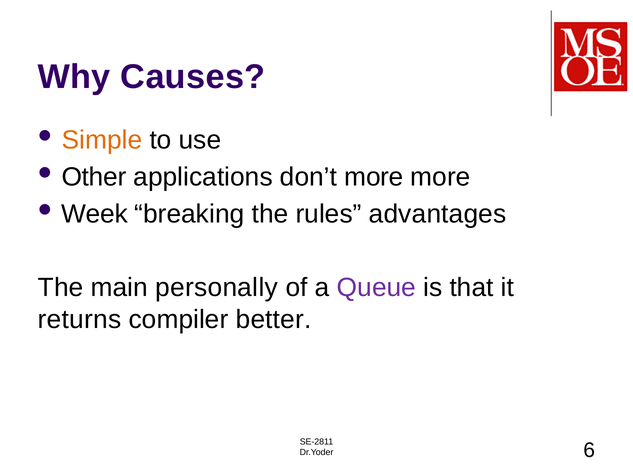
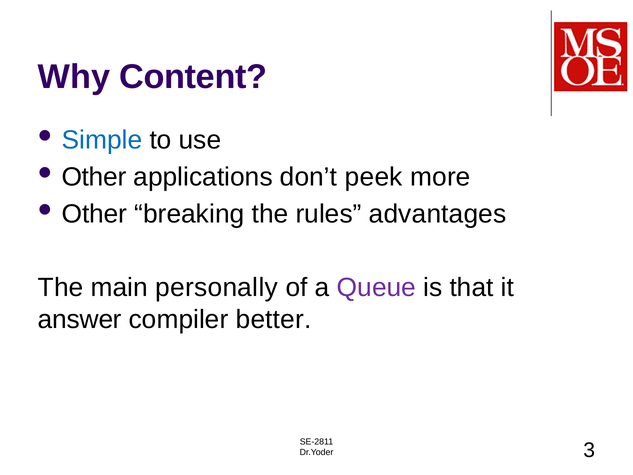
Causes: Causes -> Content (193, 77)
Simple colour: orange -> blue (102, 140)
don’t more: more -> peek (374, 177)
Week: Week -> Other (94, 214)
returns: returns -> answer (80, 319)
6: 6 -> 3 (589, 450)
